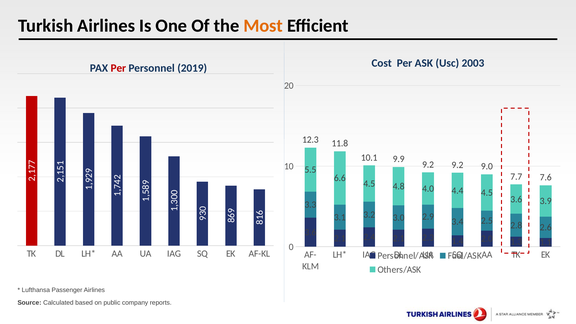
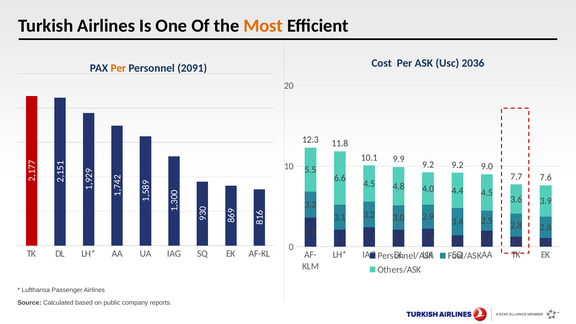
Per colour: red -> orange (118, 68)
2019: 2019 -> 2091 (192, 68)
2003: 2003 -> 2036 (473, 63)
